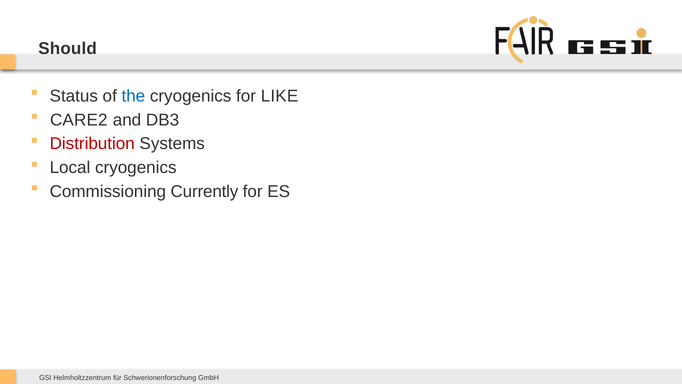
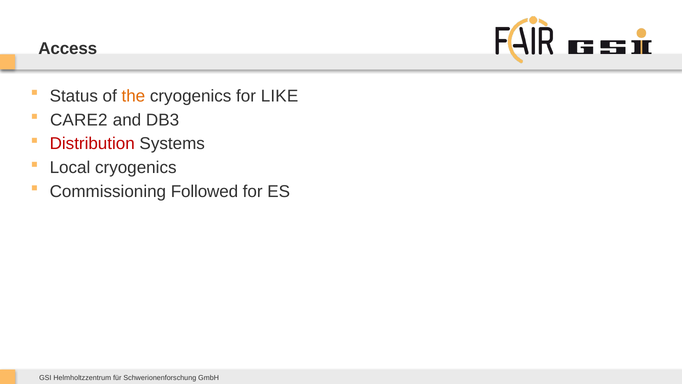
Should: Should -> Access (68, 49)
the colour: blue -> orange (133, 96)
Currently: Currently -> Followed (204, 191)
